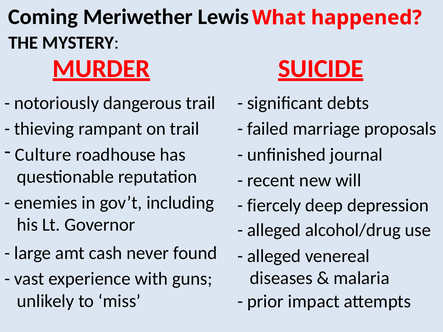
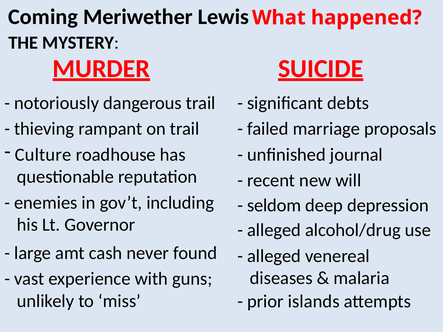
fiercely: fiercely -> seldom (274, 205)
impact: impact -> islands (314, 301)
